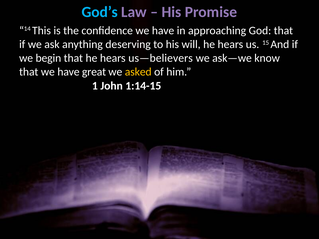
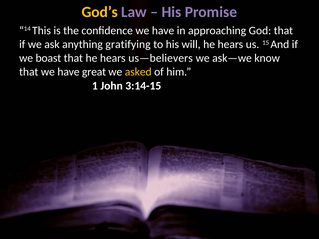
God’s colour: light blue -> yellow (100, 12)
deserving: deserving -> gratifying (128, 44)
begin: begin -> boast (48, 58)
1:14-15: 1:14-15 -> 3:14-15 (143, 86)
